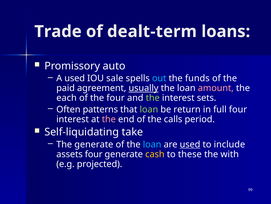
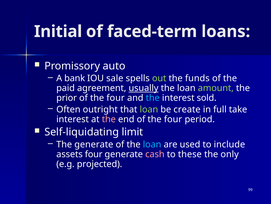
Trade: Trade -> Initial (58, 31)
dealt-term: dealt-term -> faced-term (152, 31)
A used: used -> bank (75, 78)
out colour: light blue -> light green (159, 78)
amount colour: pink -> light green (216, 88)
each: each -> prior (67, 98)
the colour: light green -> light blue (153, 98)
sets: sets -> sold (207, 98)
patterns: patterns -> outright (100, 109)
return: return -> create (187, 109)
full four: four -> take (238, 109)
end of the calls: calls -> four (173, 119)
take: take -> limit (132, 132)
used underline: present -> none (190, 144)
cash colour: yellow -> pink (155, 154)
with: with -> only (230, 154)
